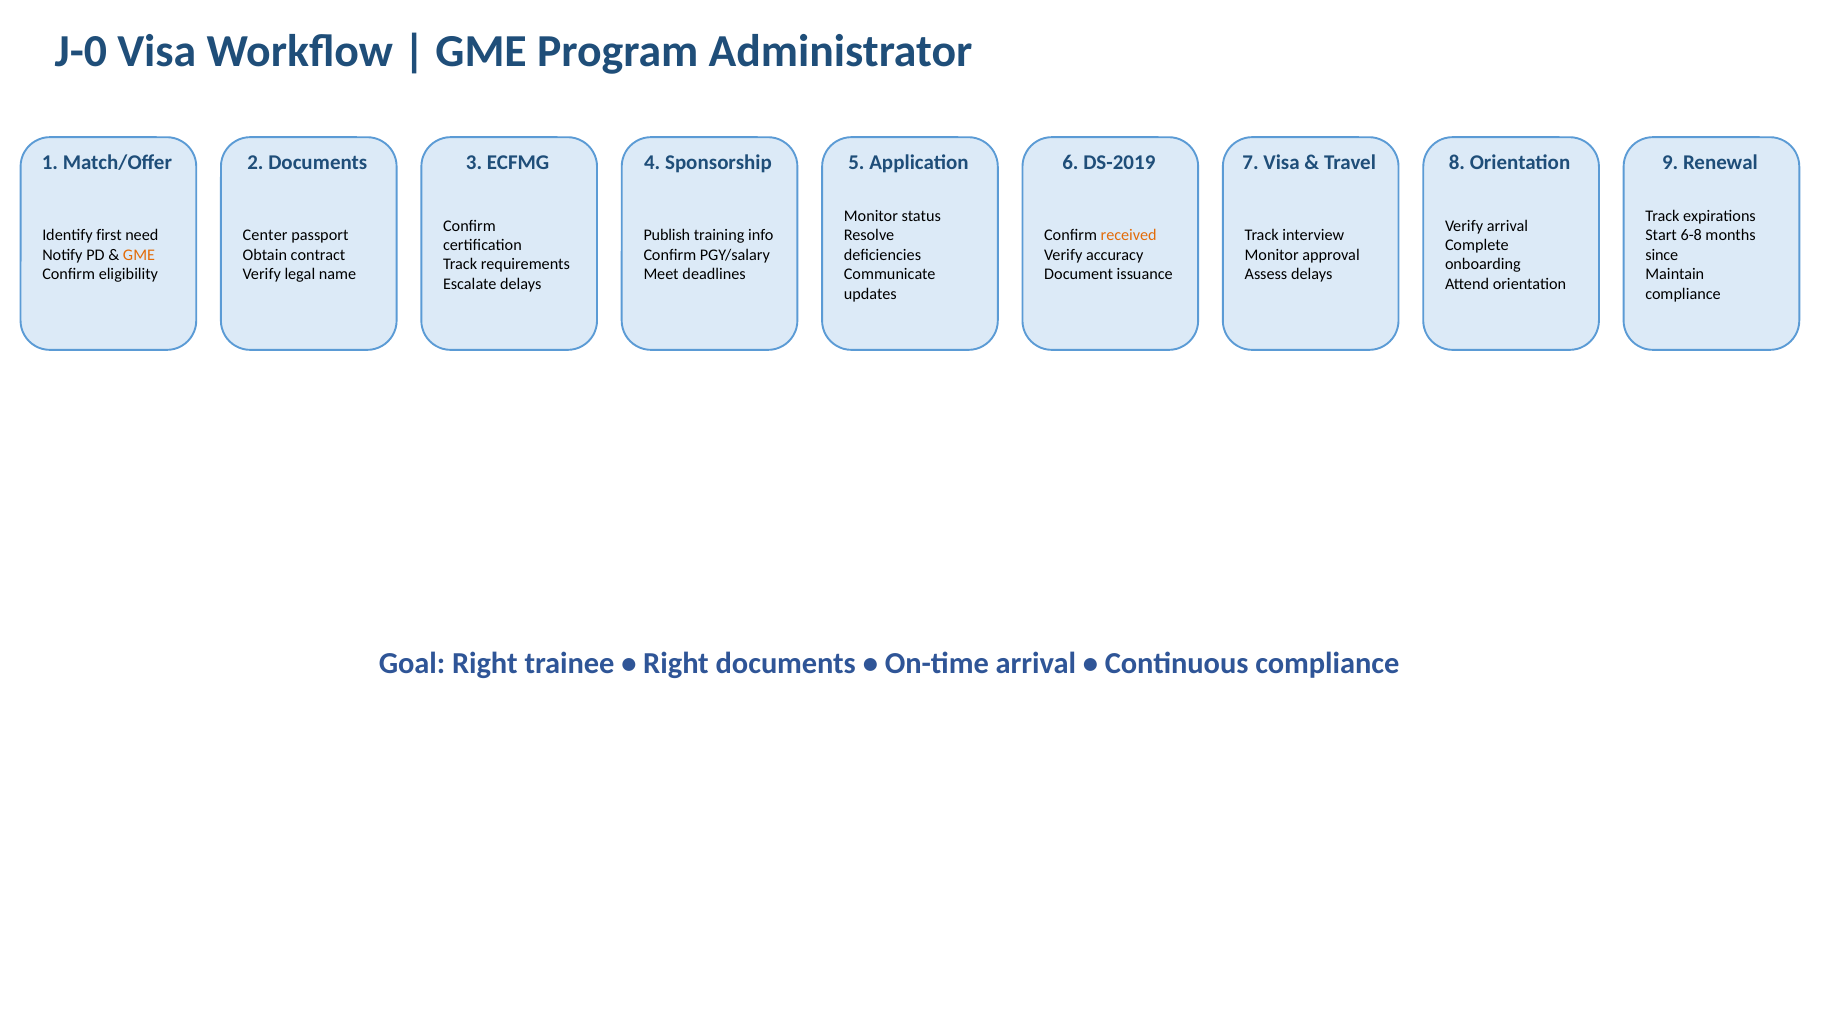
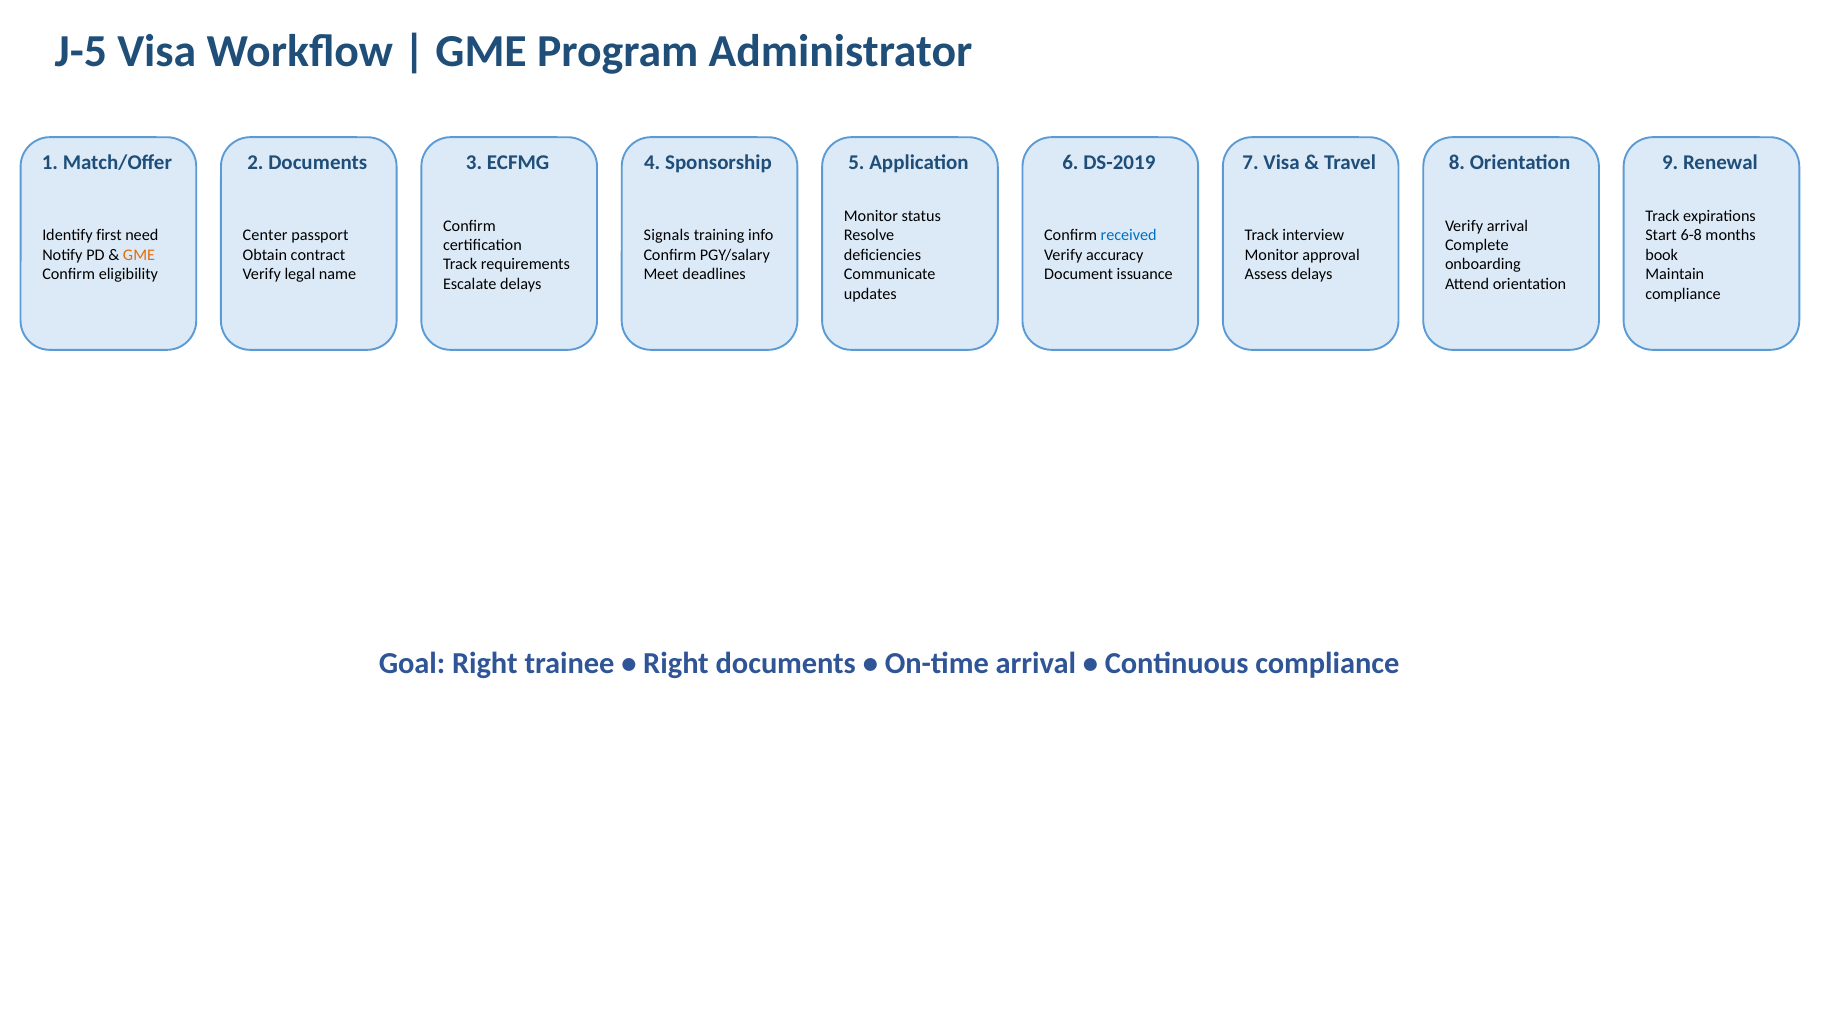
J-0: J-0 -> J-5 (81, 51)
Publish: Publish -> Signals (667, 236)
received colour: orange -> blue (1129, 236)
since: since -> book (1662, 255)
